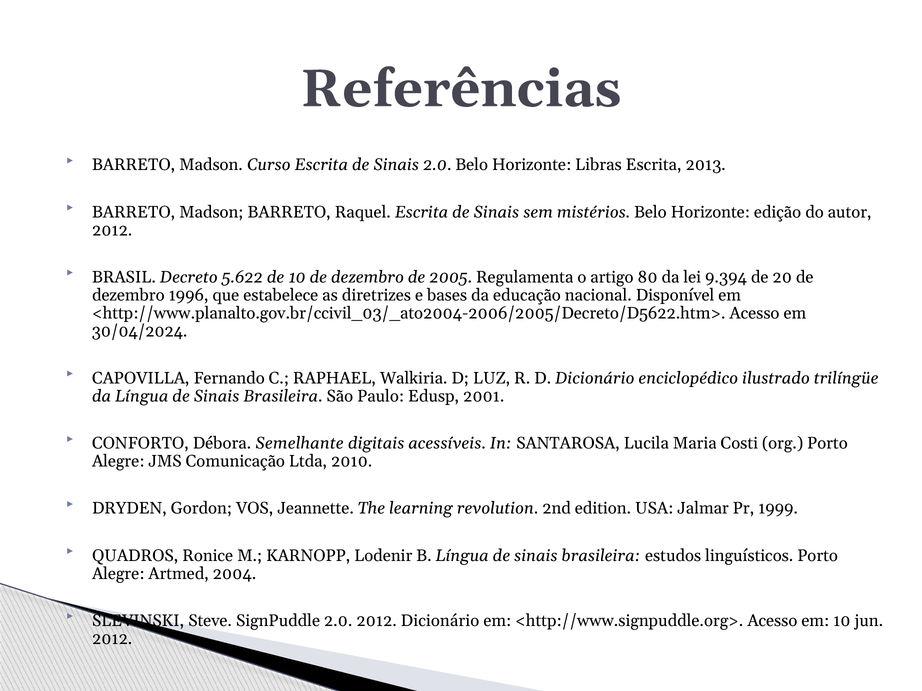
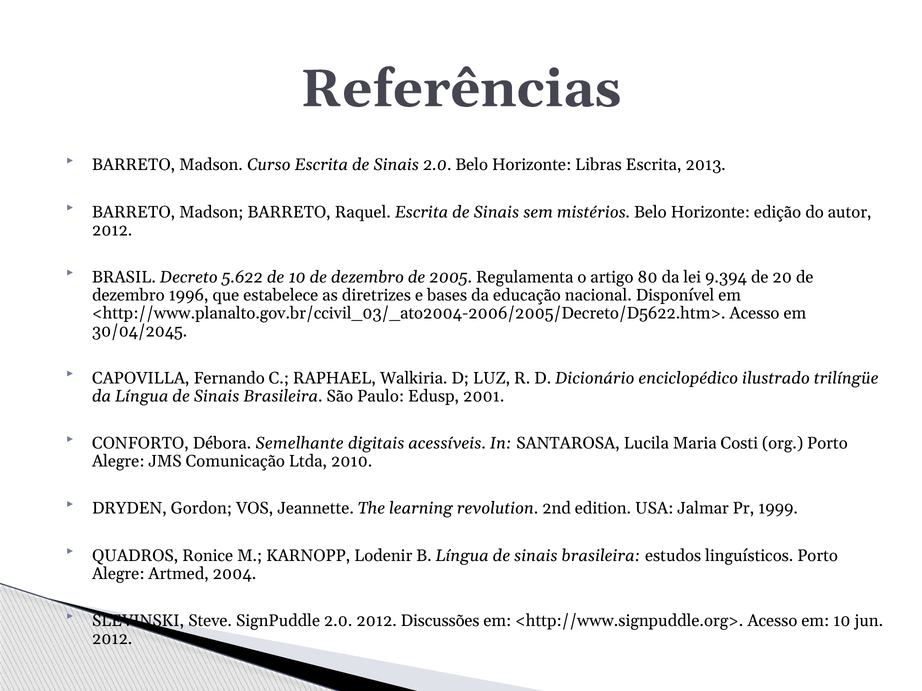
30/04/2024: 30/04/2024 -> 30/04/2045 (140, 331)
2012 Dicionário: Dicionário -> Discussões (440, 621)
